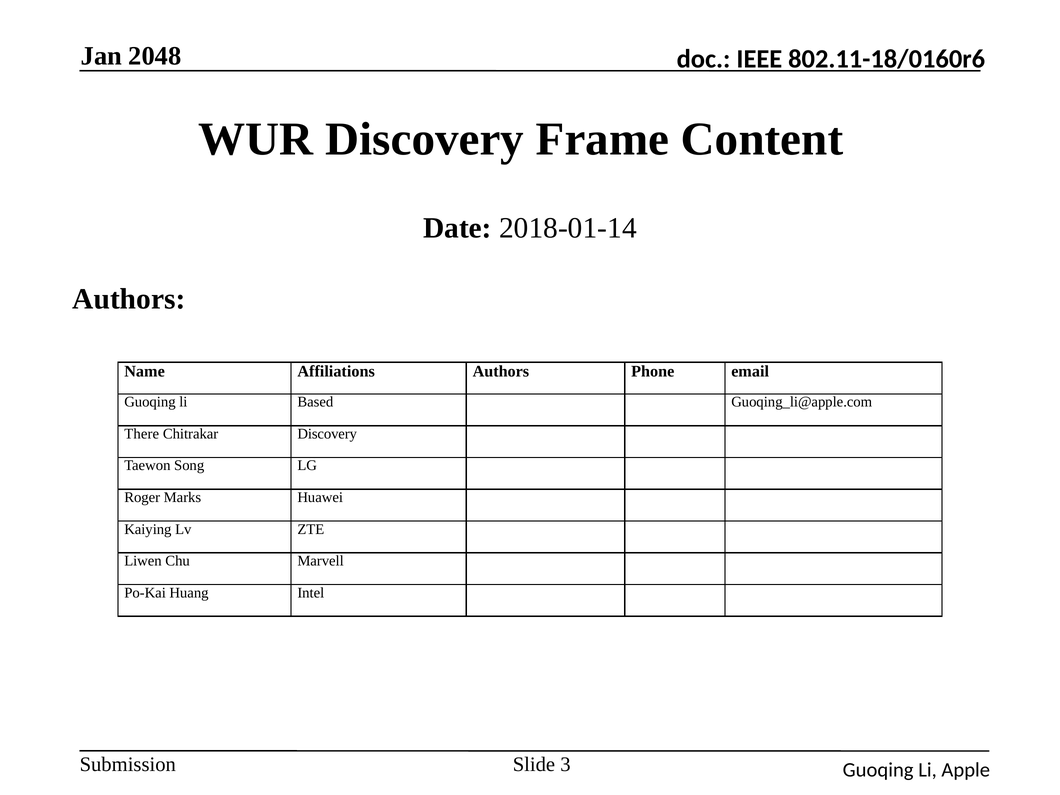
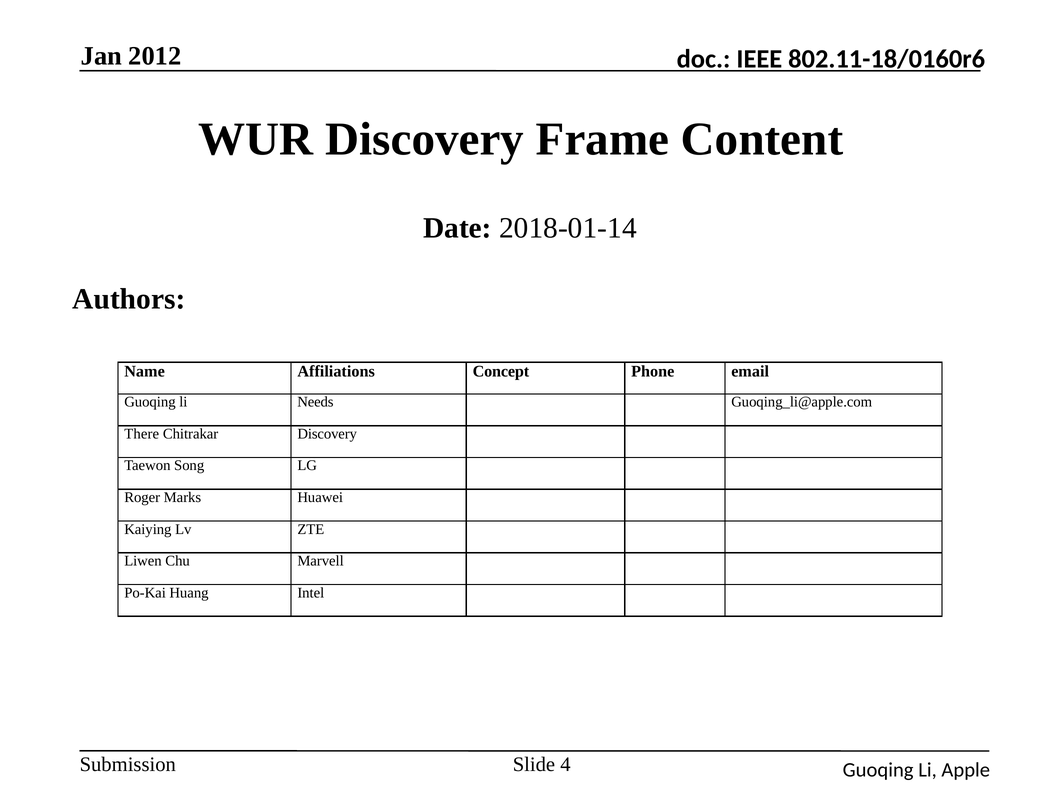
2048: 2048 -> 2012 (155, 56)
Affiliations Authors: Authors -> Concept (501, 371)
Based: Based -> Needs (315, 402)
3: 3 -> 4 (565, 764)
